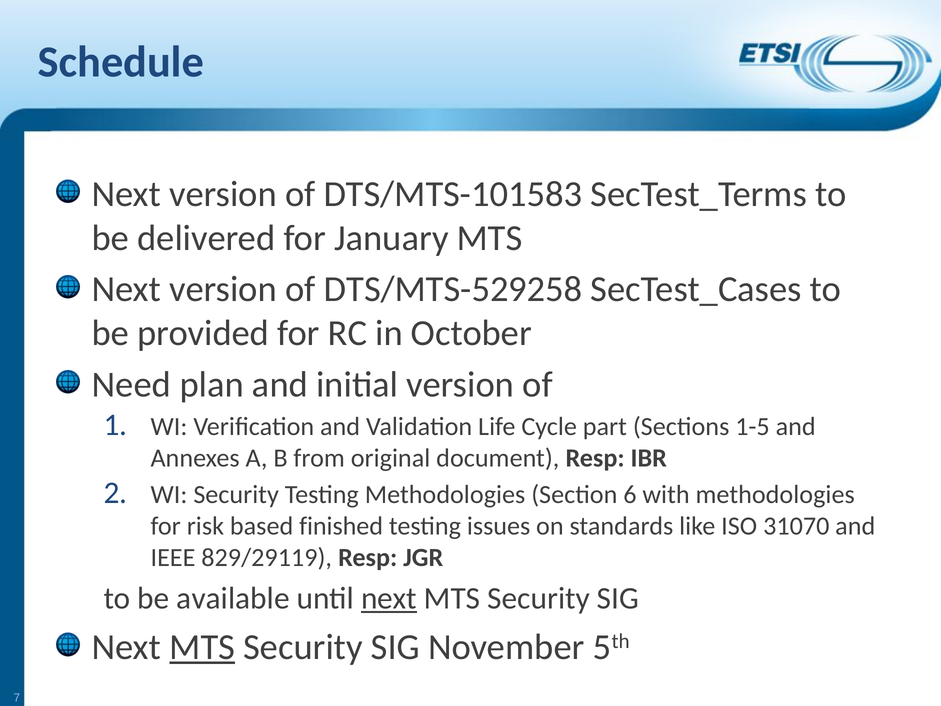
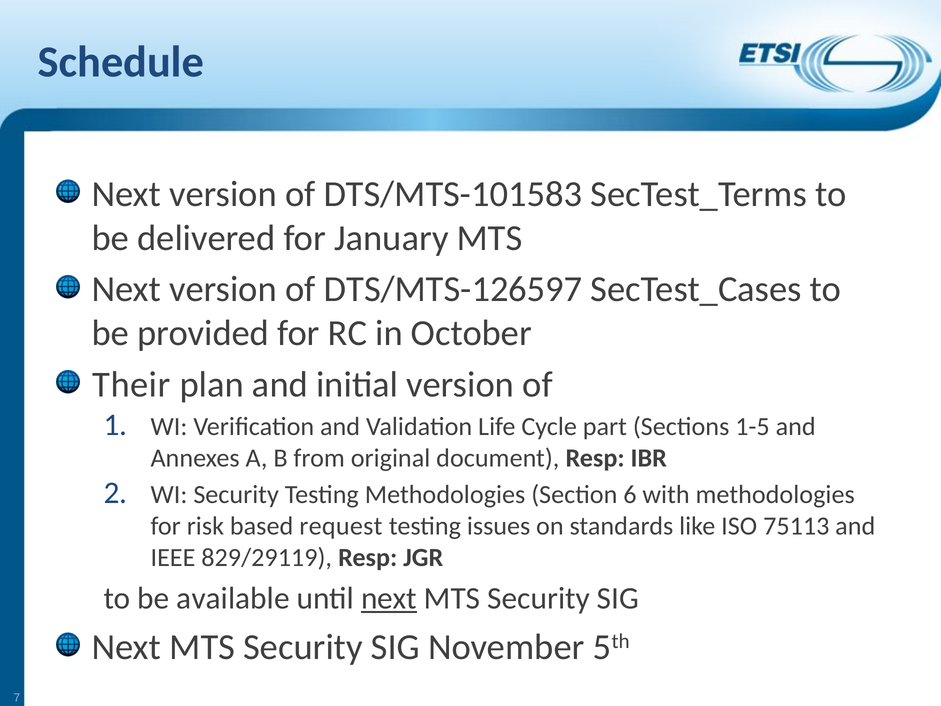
DTS/MTS-529258: DTS/MTS-529258 -> DTS/MTS-126597 (453, 289)
Need: Need -> Their (131, 384)
finished: finished -> request (341, 526)
31070: 31070 -> 75113 (796, 526)
MTS underline: present -> none (202, 647)
